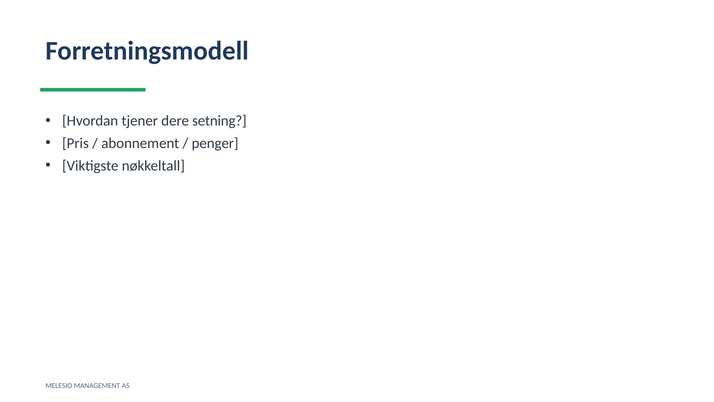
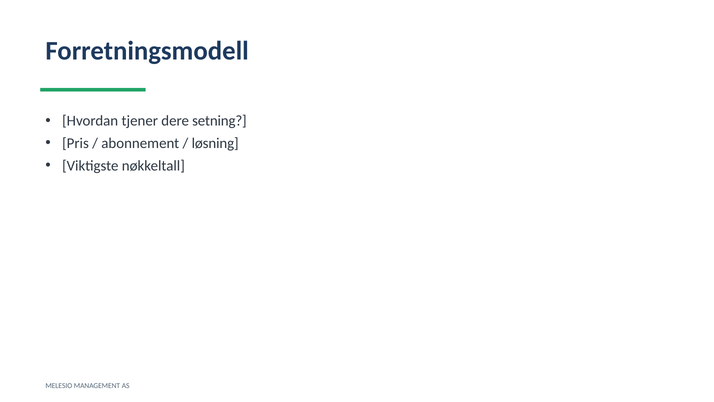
penger: penger -> løsning (215, 143)
